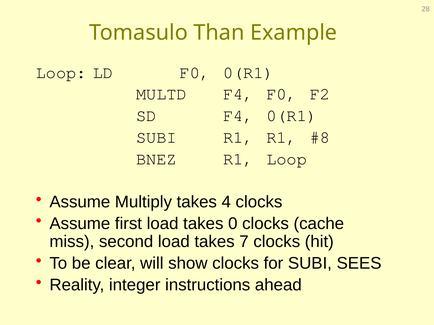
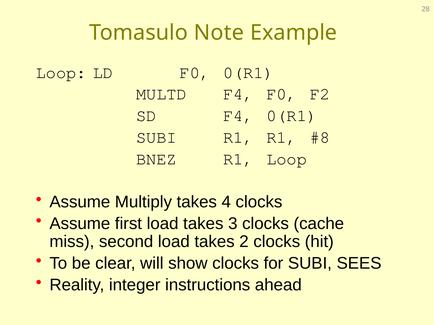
Than: Than -> Note (219, 33)
0: 0 -> 3 (233, 224)
7: 7 -> 2 (244, 242)
